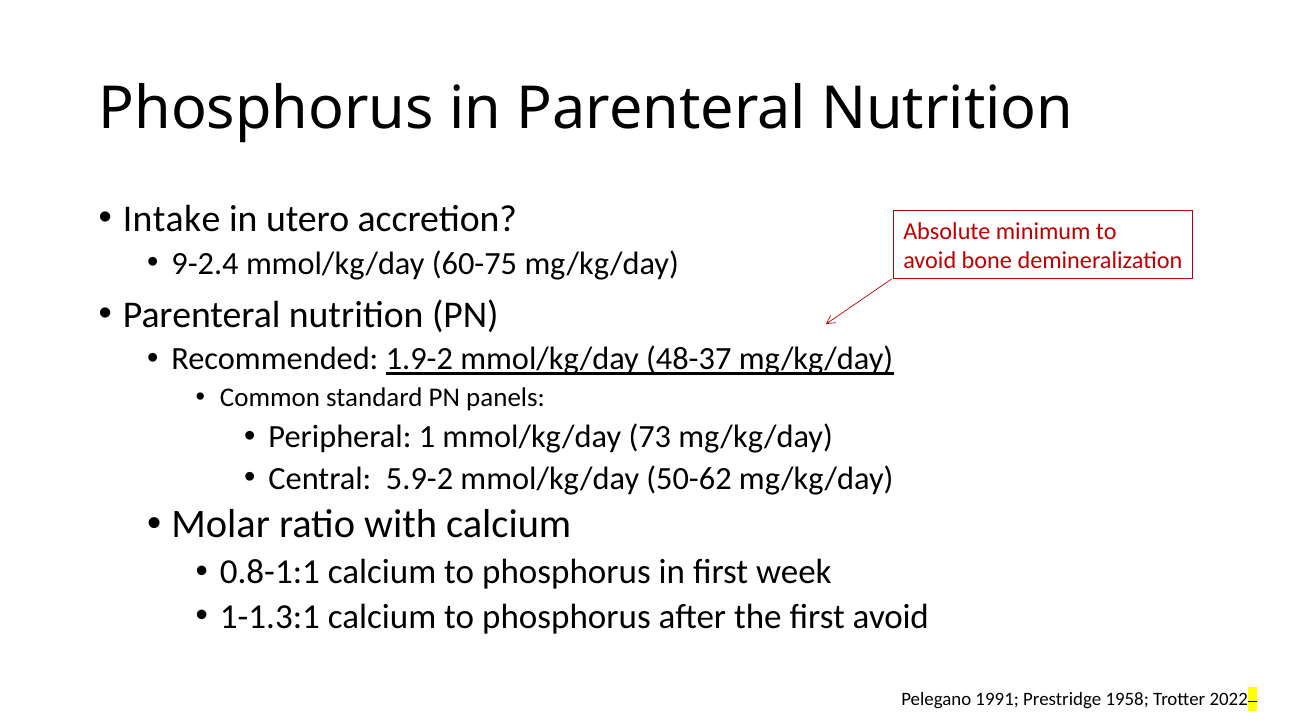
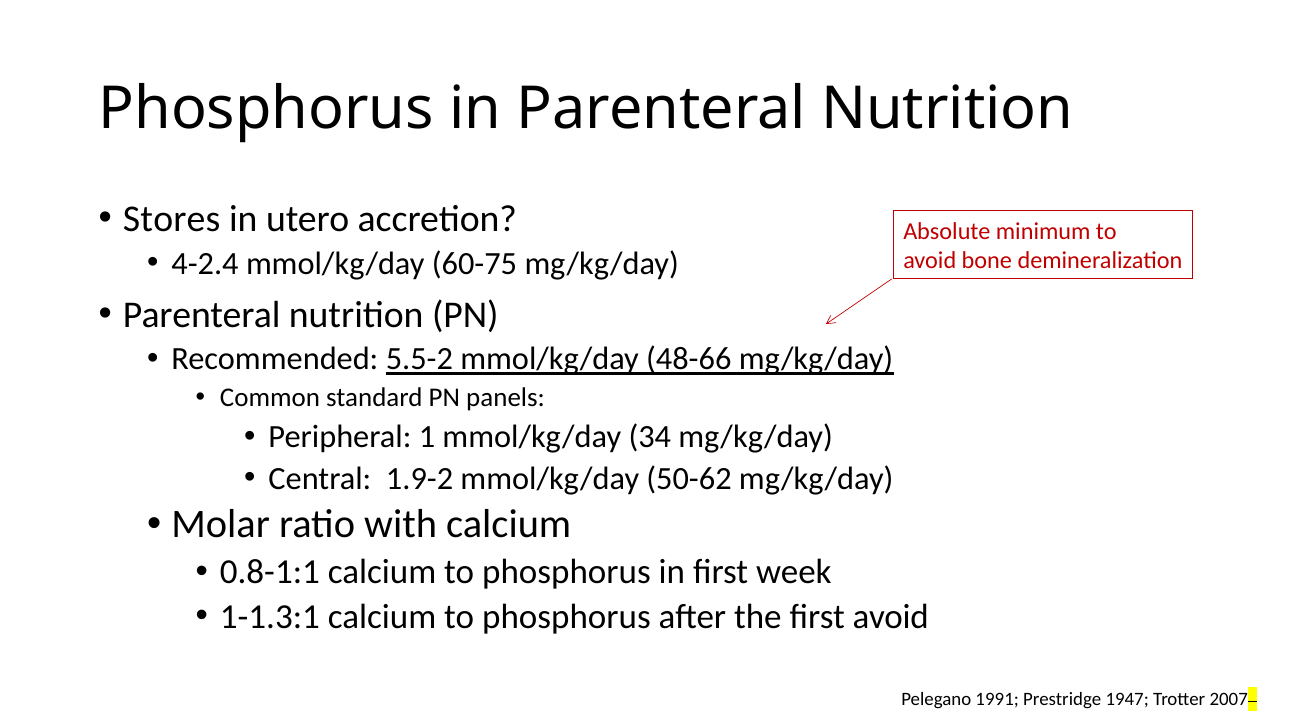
Intake: Intake -> Stores (172, 219)
9-2.4: 9-2.4 -> 4-2.4 (205, 263)
1.9-2: 1.9-2 -> 5.5-2 (419, 359)
48-37: 48-37 -> 48-66 (689, 359)
73: 73 -> 34 (650, 437)
5.9-2: 5.9-2 -> 1.9-2 (420, 478)
1958: 1958 -> 1947 (1127, 699)
2022: 2022 -> 2007 (1229, 699)
